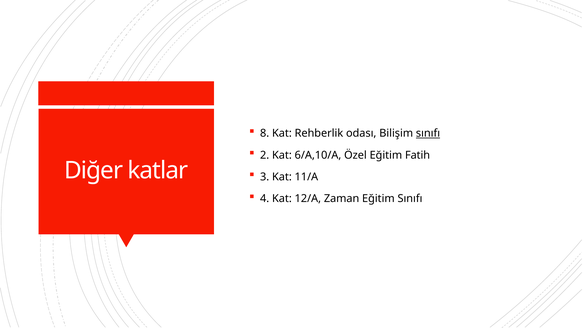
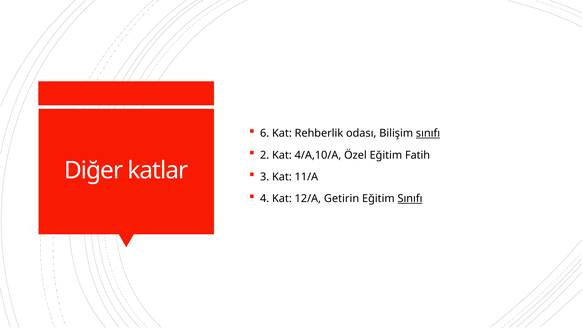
8: 8 -> 6 (265, 133)
6/A,10/A: 6/A,10/A -> 4/A,10/A (318, 155)
Zaman: Zaman -> Getirin (342, 199)
Sınıfı underline: none -> present (410, 199)
